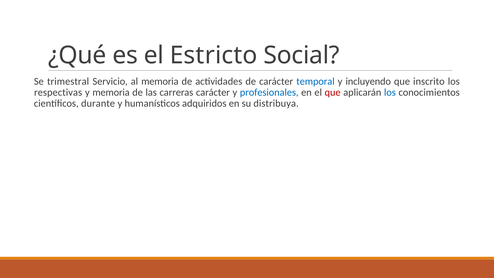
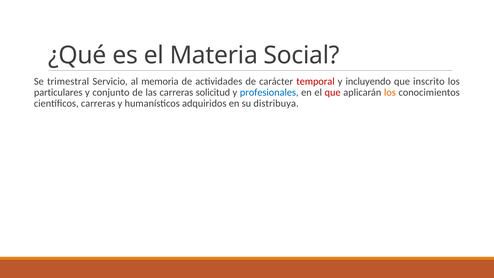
Estricto: Estricto -> Materia (214, 55)
temporal colour: blue -> red (315, 81)
respectivas: respectivas -> particulares (58, 92)
y memoria: memoria -> conjunto (111, 92)
carreras carácter: carácter -> solicitud (213, 92)
los colour: blue -> orange (390, 92)
científicos durante: durante -> carreras (98, 104)
